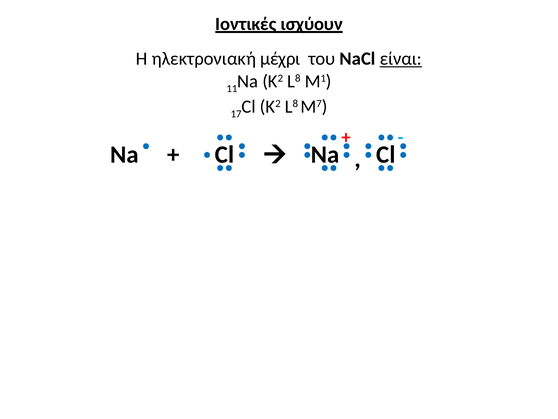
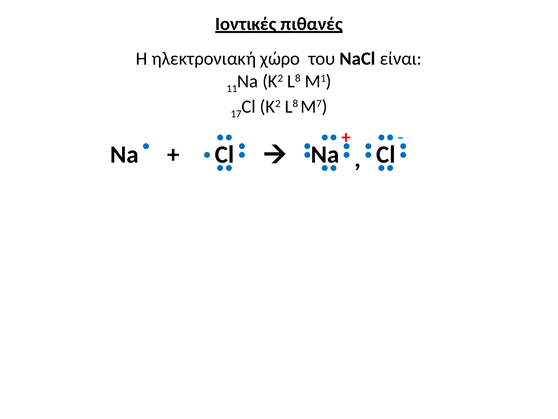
ισχύουν: ισχύουν -> πιθανές (312, 24)
μέχρι: μέχρι -> χώρο (280, 59)
είναι underline: present -> none (401, 59)
